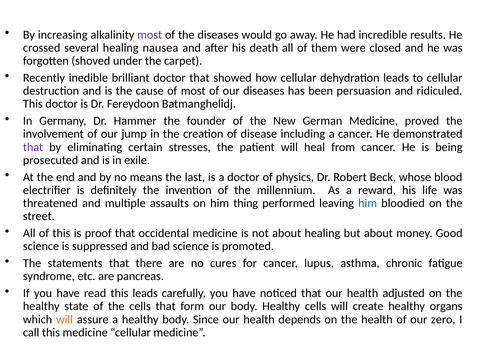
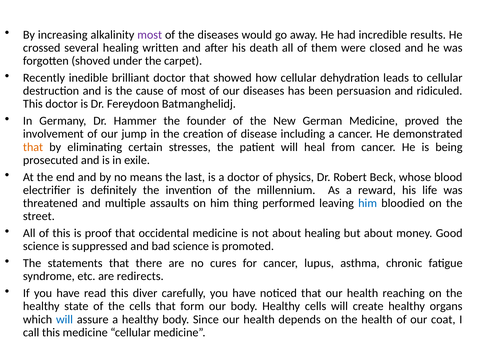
nausea: nausea -> written (160, 48)
that colour: purple -> orange (33, 147)
pancreas: pancreas -> redirects (140, 276)
this leads: leads -> diver (145, 293)
adjusted: adjusted -> reaching (404, 293)
will colour: orange -> blue (64, 319)
zero: zero -> coat (443, 319)
